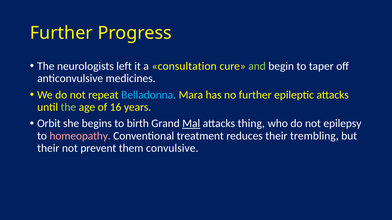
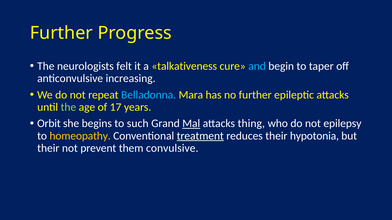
left: left -> felt (124, 66)
consultation: consultation -> talkativeness (184, 66)
and colour: light green -> light blue (257, 66)
medicines: medicines -> increasing (131, 79)
16: 16 -> 17 (116, 107)
birth: birth -> such (138, 124)
homeopathy colour: pink -> yellow (80, 136)
treatment underline: none -> present (200, 136)
trembling: trembling -> hypotonia (314, 136)
